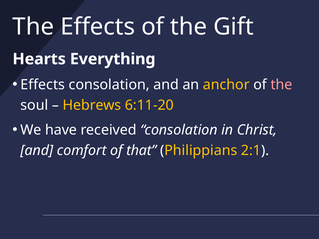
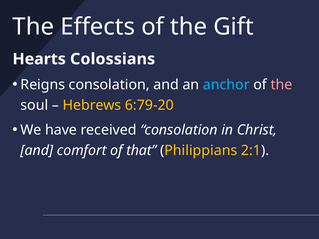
Everything: Everything -> Colossians (113, 59)
Effects: Effects -> Reigns (43, 85)
anchor colour: yellow -> light blue (226, 85)
6:11-20: 6:11-20 -> 6:79-20 (149, 105)
